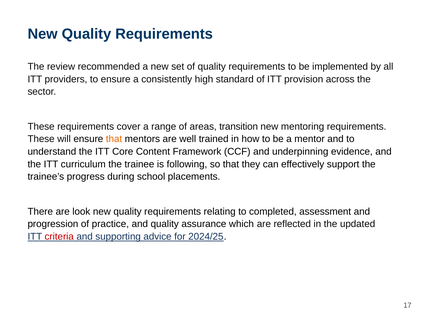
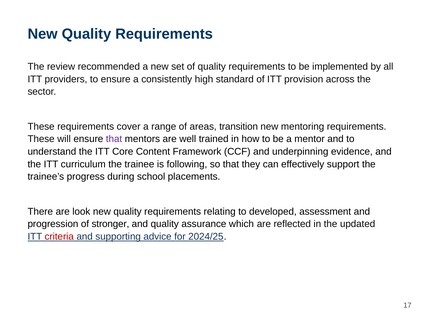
that colour: orange -> purple (114, 139)
completed: completed -> developed (273, 211)
practice: practice -> stronger (110, 224)
